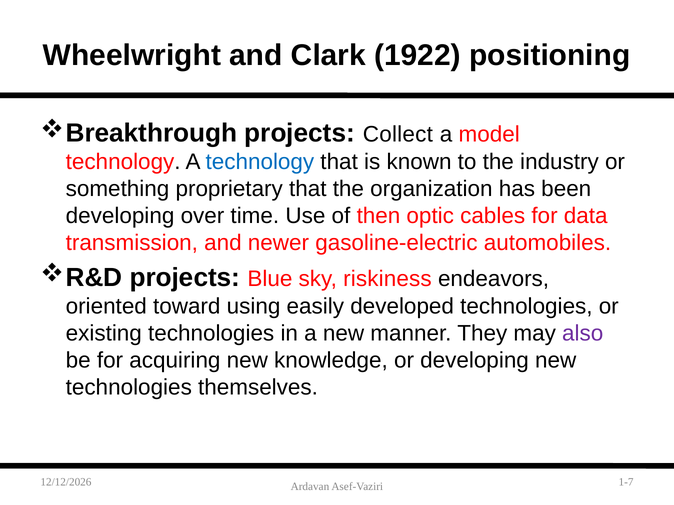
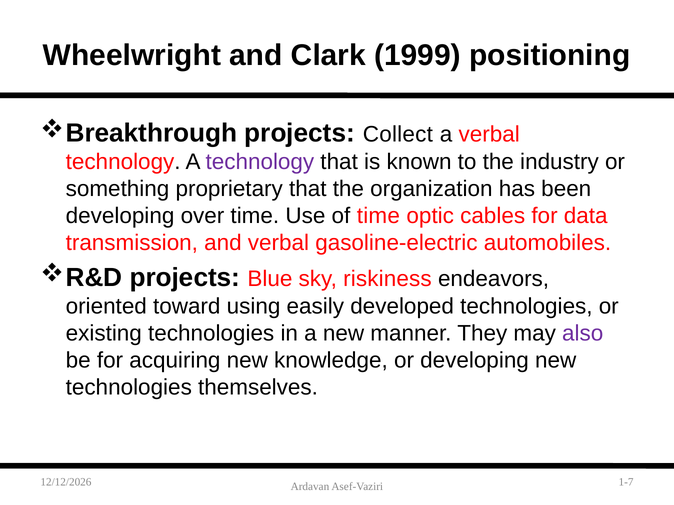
1922: 1922 -> 1999 (417, 55)
a model: model -> verbal (489, 134)
technology colour: blue -> purple (260, 162)
of then: then -> time (378, 216)
and newer: newer -> verbal (278, 243)
